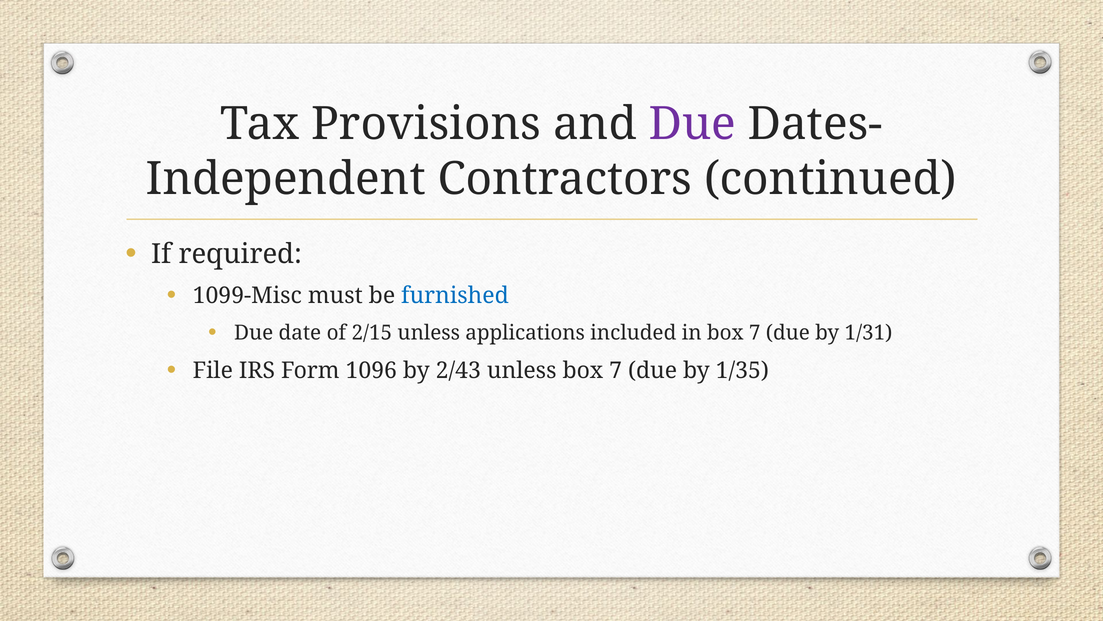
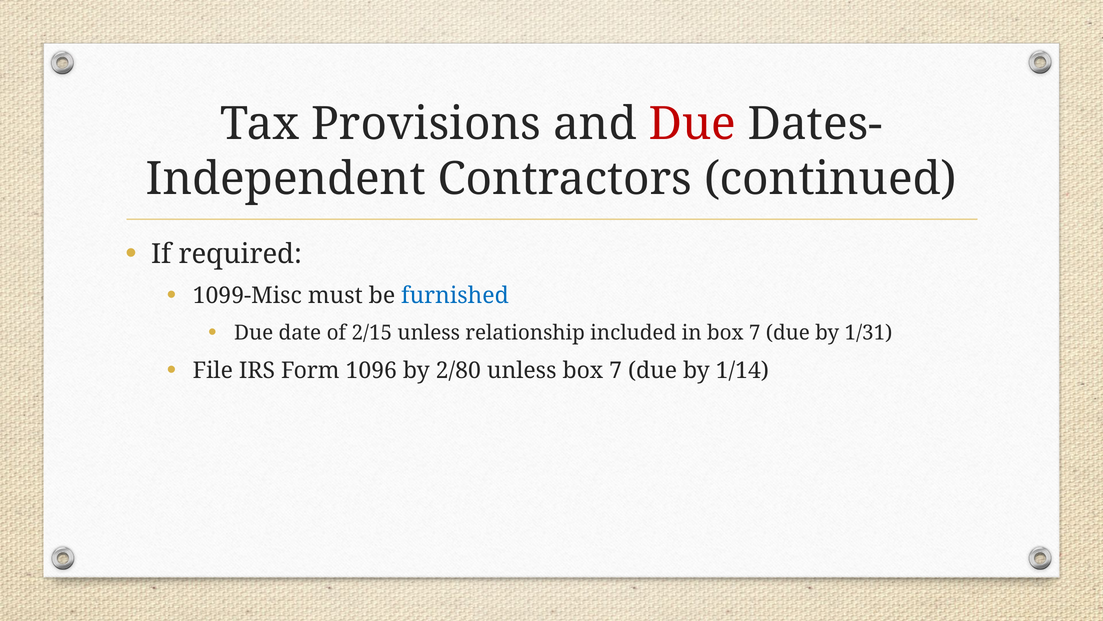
Due colour: purple -> red (692, 124)
applications: applications -> relationship (525, 333)
2/43: 2/43 -> 2/80 (458, 370)
1/35: 1/35 -> 1/14 (742, 370)
